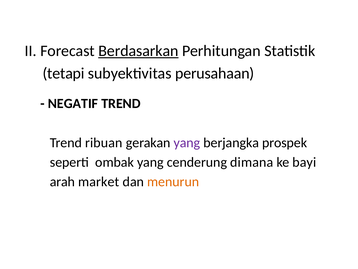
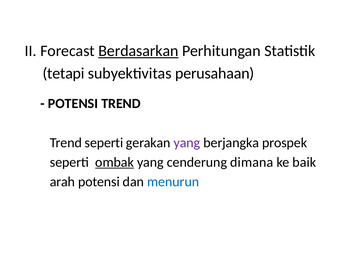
NEGATIF: NEGATIF -> POTENSI (73, 103)
Trend ribuan: ribuan -> seperti (104, 142)
ombak underline: none -> present (115, 162)
bayi: bayi -> baik (304, 162)
arah market: market -> potensi (99, 181)
menurun colour: orange -> blue (173, 181)
